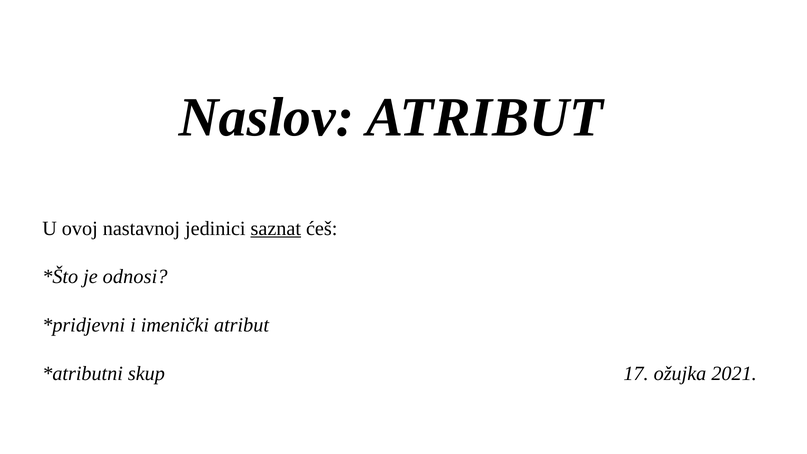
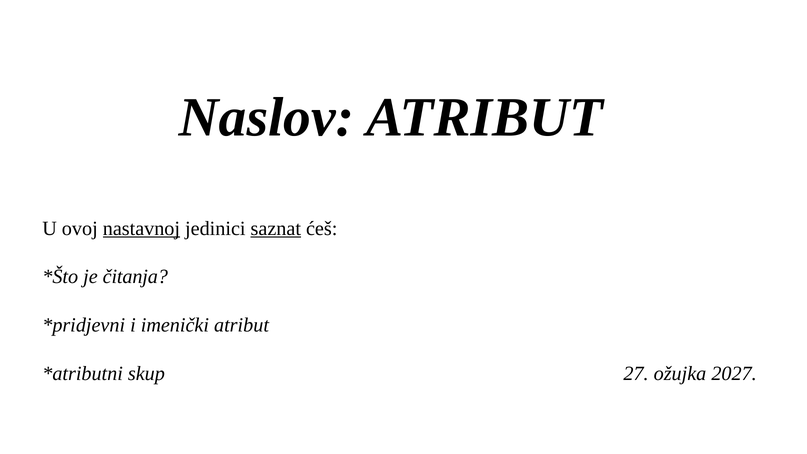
nastavnoj underline: none -> present (141, 228)
odnosi: odnosi -> čitanja (135, 277)
17: 17 -> 27 (636, 374)
2021: 2021 -> 2027 (734, 374)
